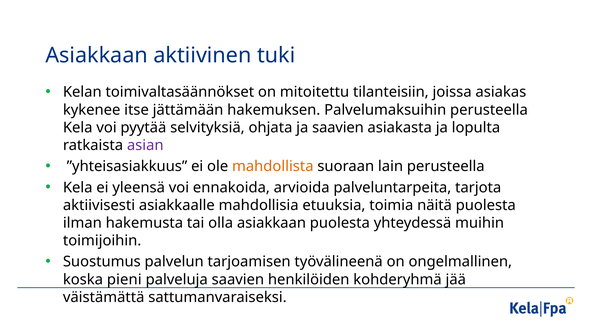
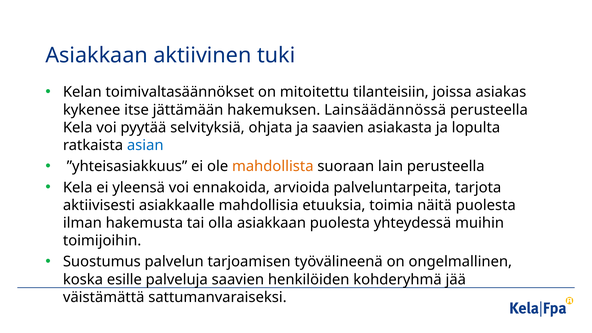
Palvelumaksuihin: Palvelumaksuihin -> Lainsäädännössä (385, 110)
asian colour: purple -> blue (145, 145)
pieni: pieni -> esille (124, 280)
